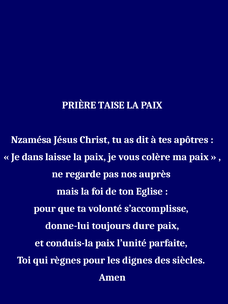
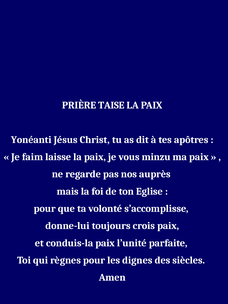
Nzamésa: Nzamésa -> Yonéanti (31, 140)
dans: dans -> faim (33, 157)
colère: colère -> minzu (156, 157)
dure: dure -> crois (144, 226)
